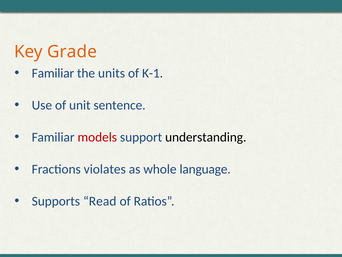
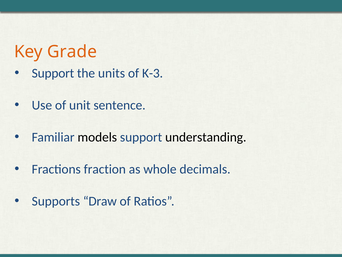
Familiar: Familiar -> Support (53, 73)
K-1: K-1 -> K-3 (153, 73)
models colour: red -> black (97, 137)
violates: violates -> fraction (105, 169)
language: language -> decimals (205, 169)
Read: Read -> Draw (100, 201)
